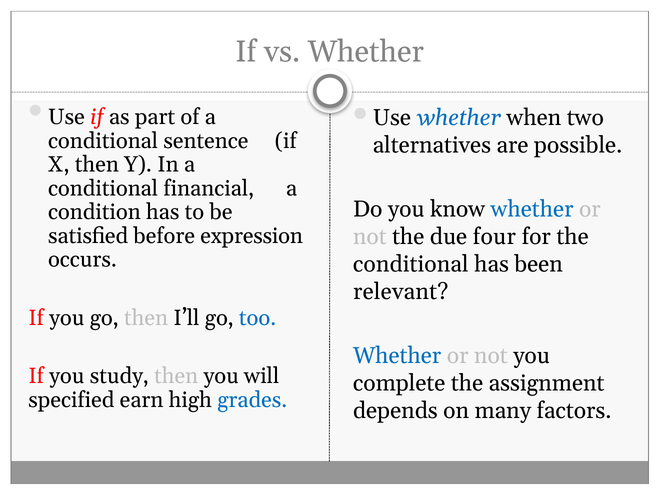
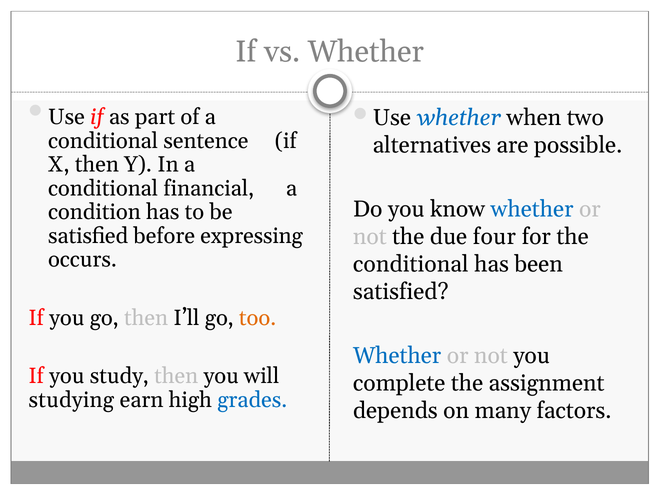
expression: expression -> expressing (252, 236)
relevant: relevant -> satisfied (401, 292)
too colour: blue -> orange (258, 318)
specified: specified -> studying (71, 400)
